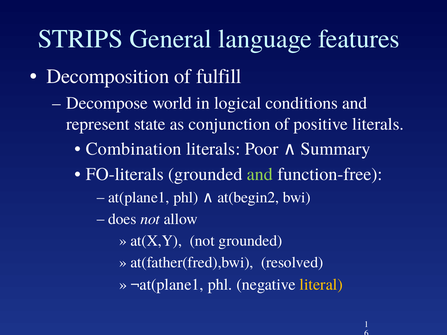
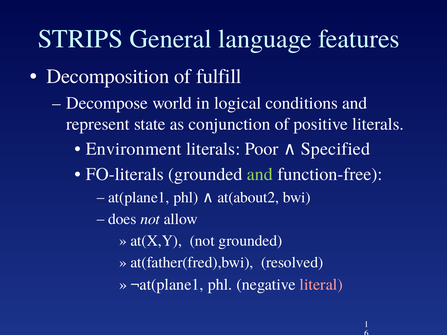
Combination: Combination -> Environment (134, 149)
Summary: Summary -> Specified (335, 149)
at(begin2: at(begin2 -> at(about2 (248, 198)
literal colour: yellow -> pink (321, 285)
